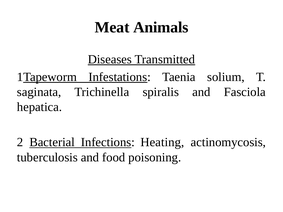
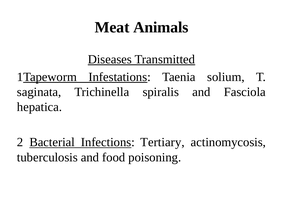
Heating: Heating -> Tertiary (162, 142)
